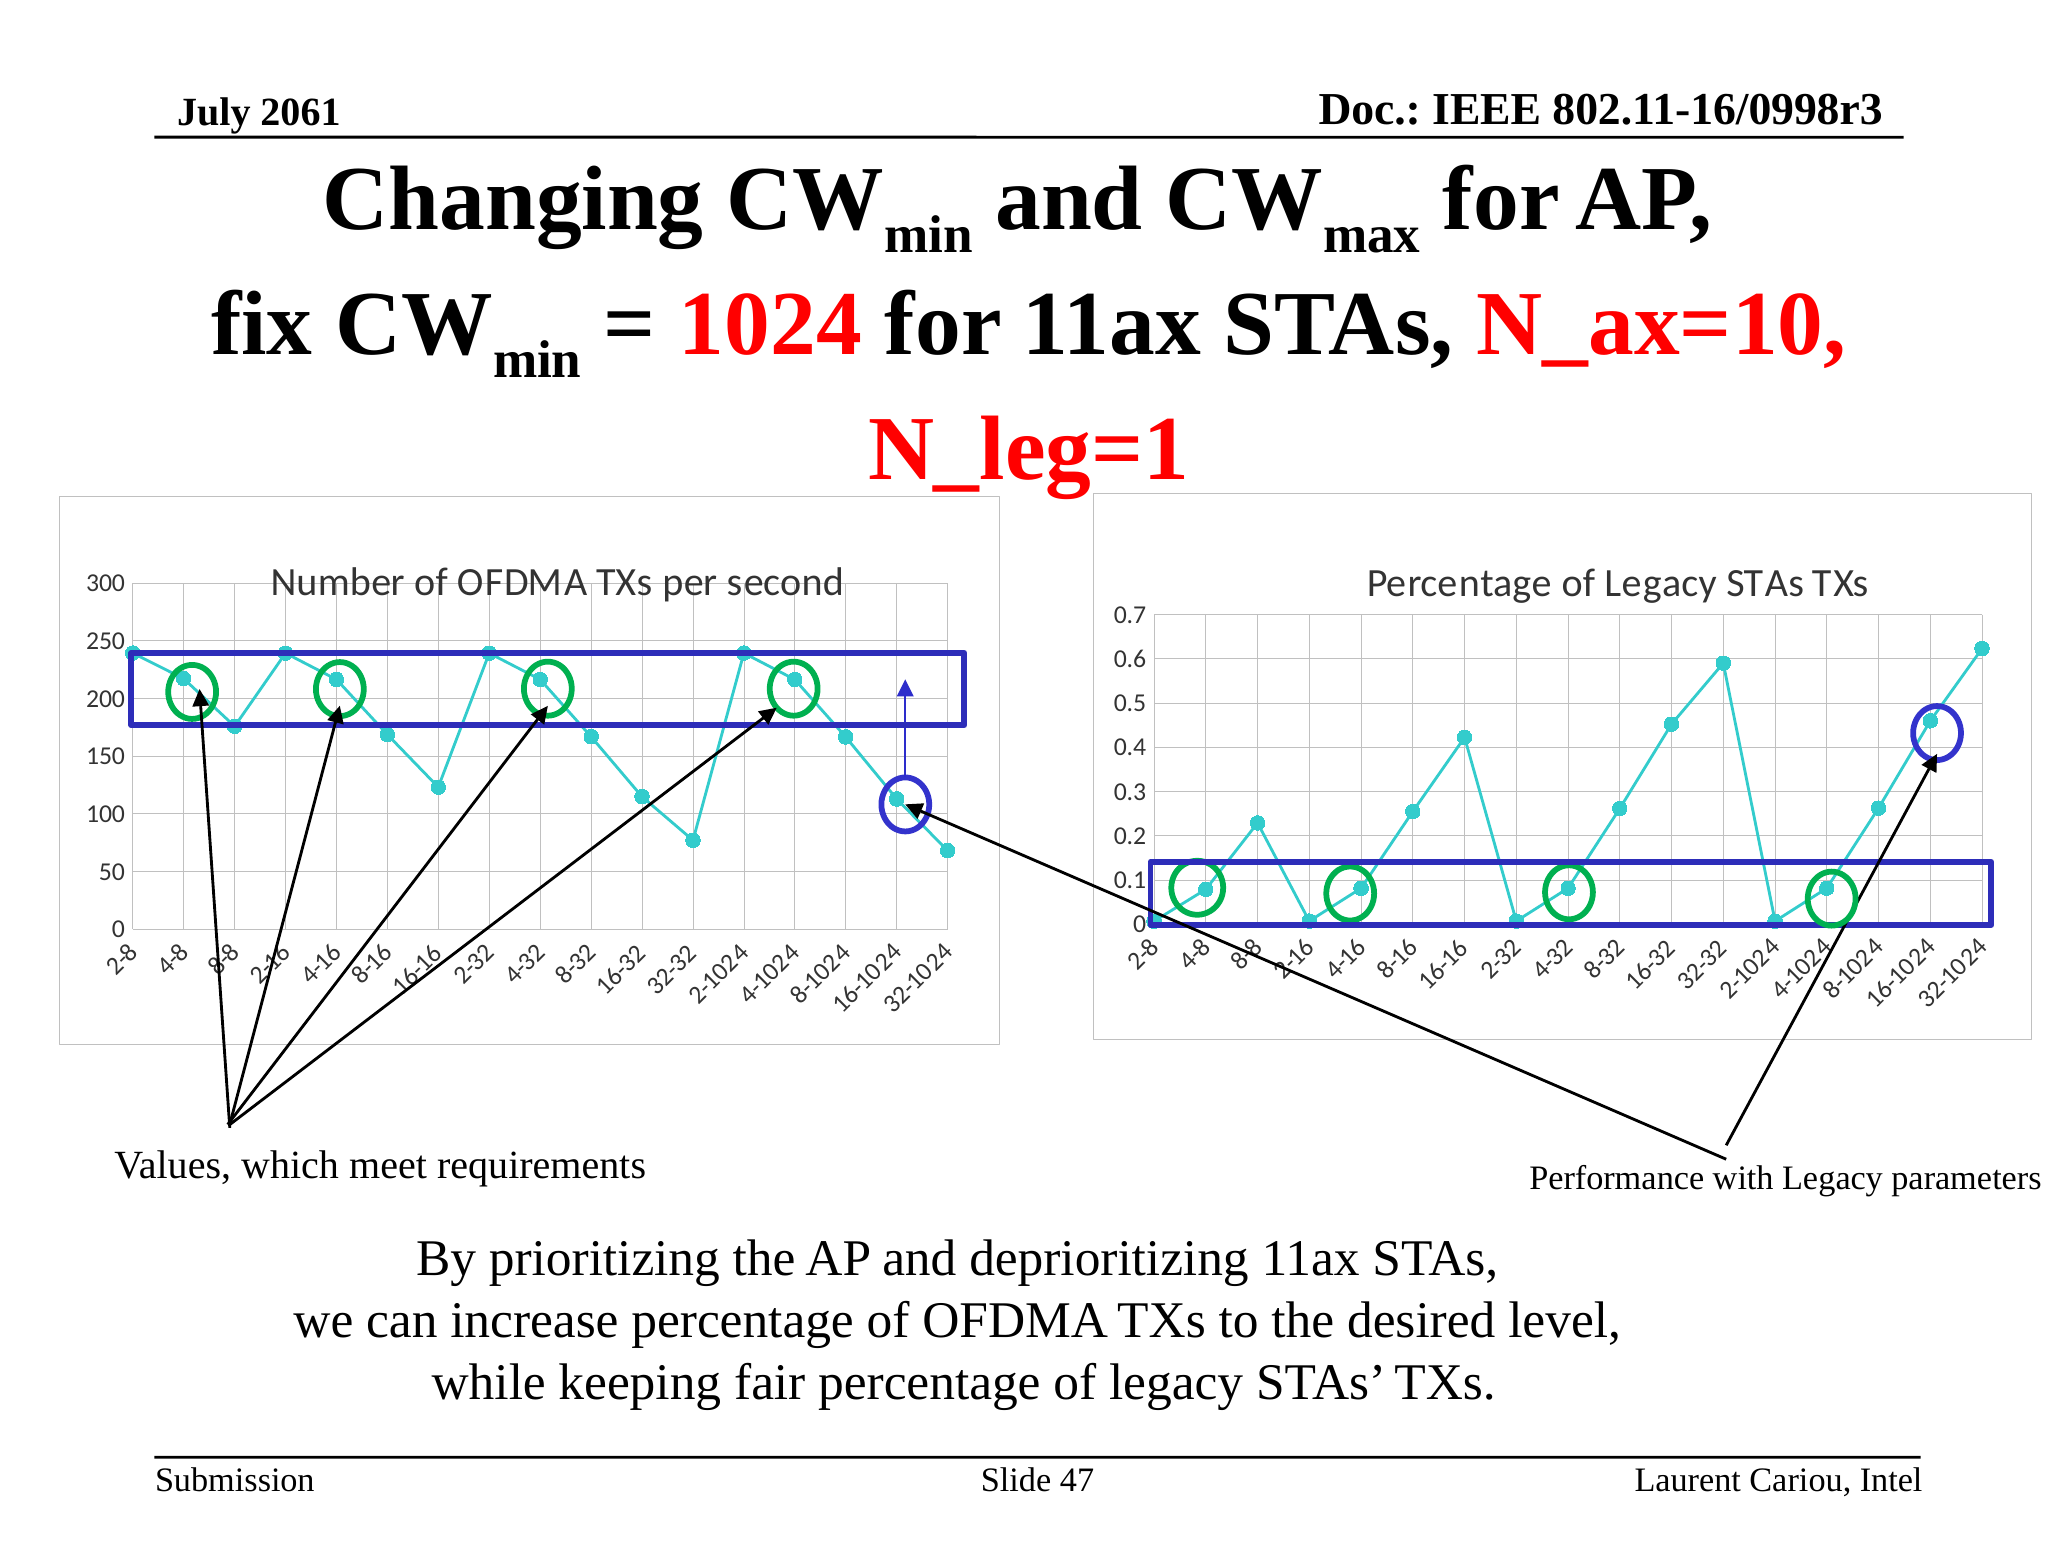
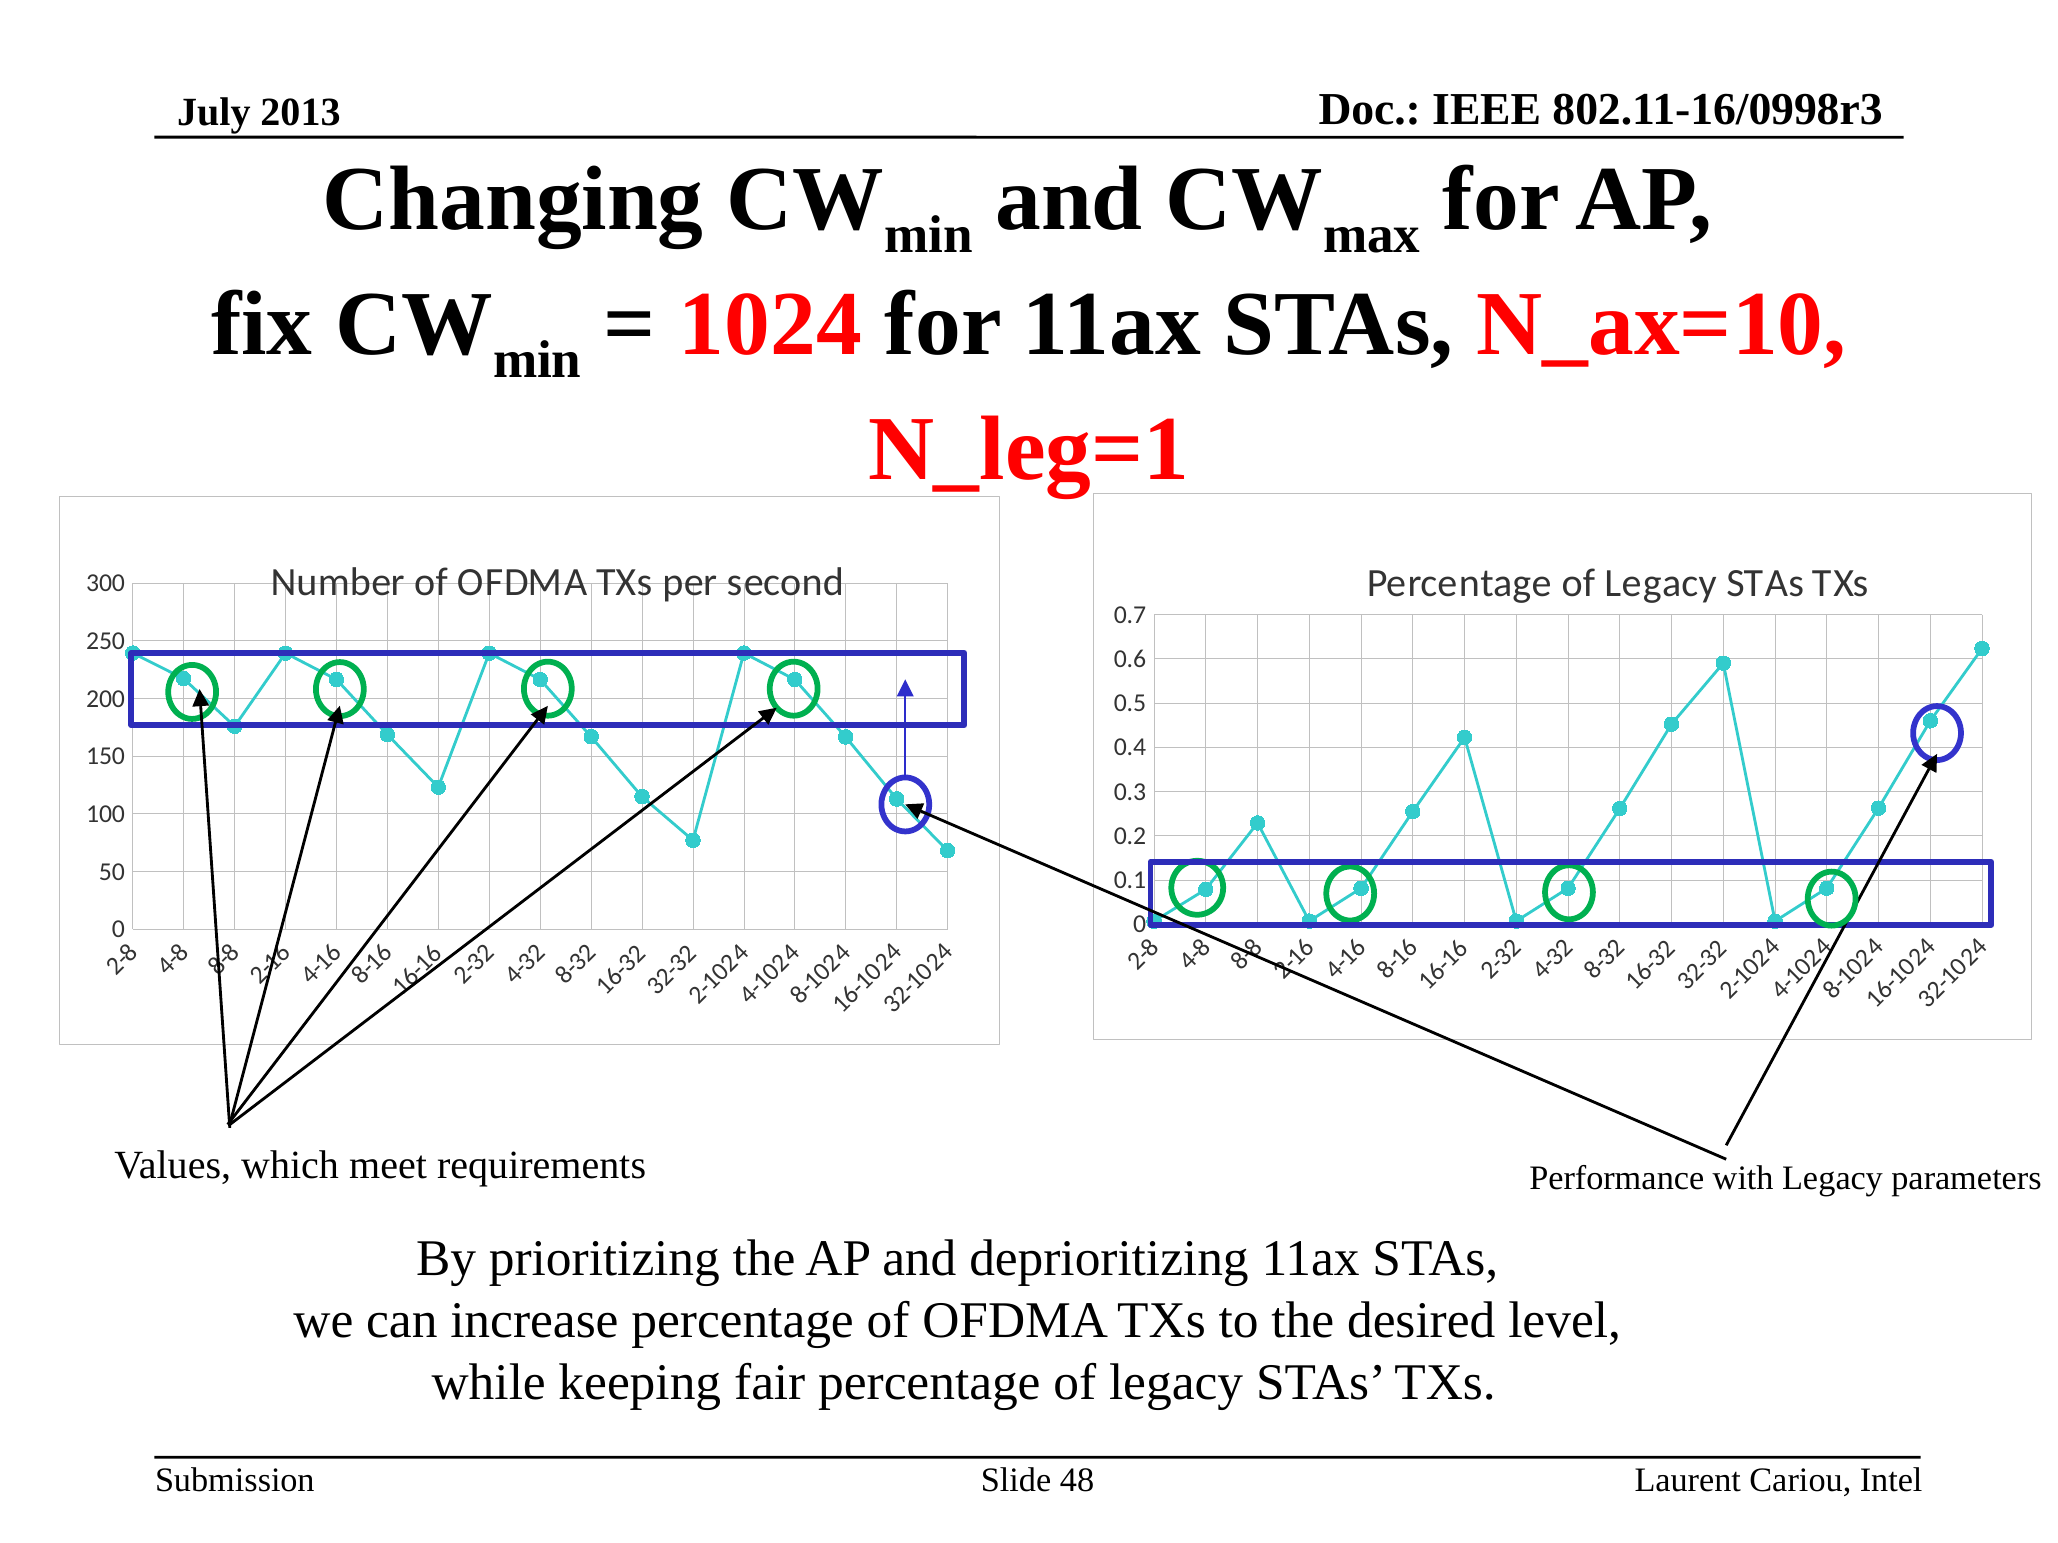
2061: 2061 -> 2013 (301, 112)
47: 47 -> 48 (1077, 1480)
